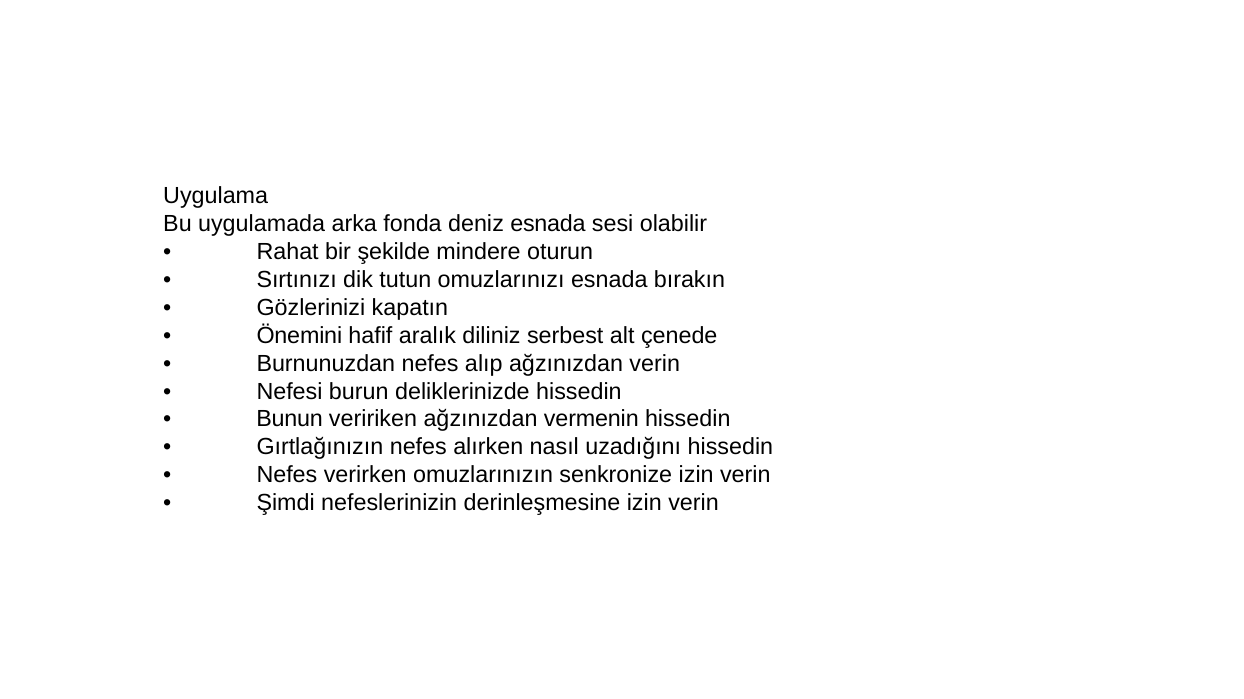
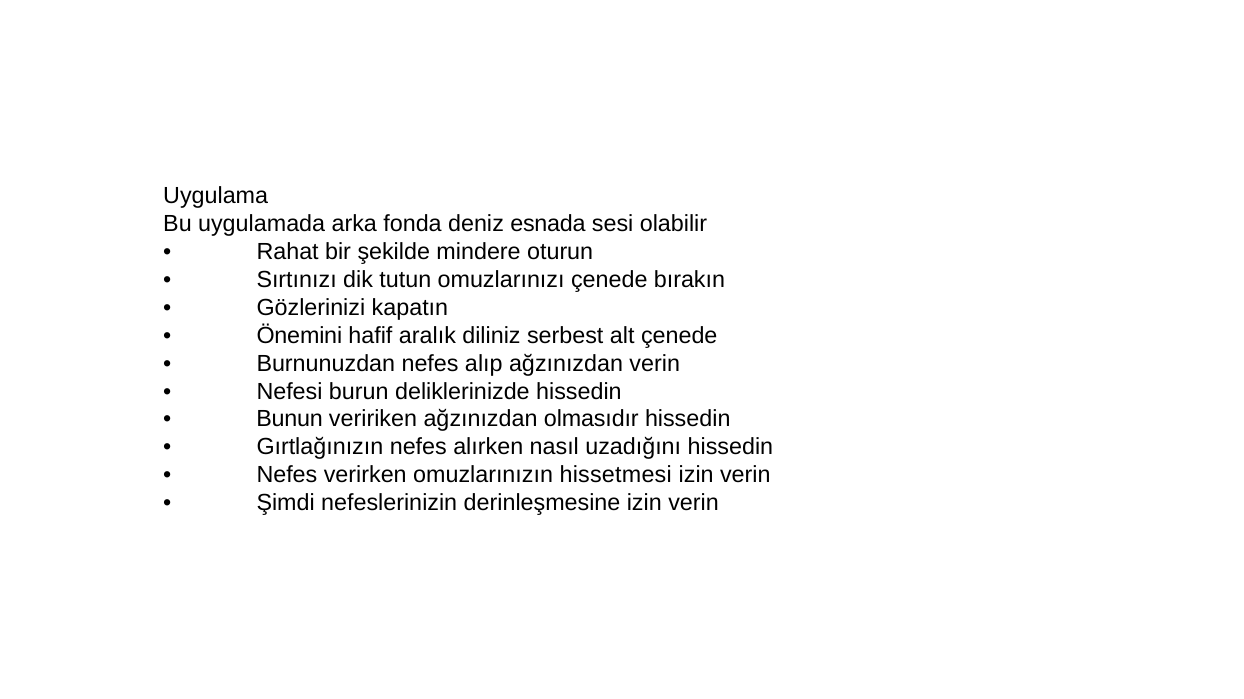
omuzlarınızı esnada: esnada -> çenede (609, 280)
vermenin: vermenin -> olmasıdır (591, 420)
senkronize: senkronize -> hissetmesi (616, 476)
